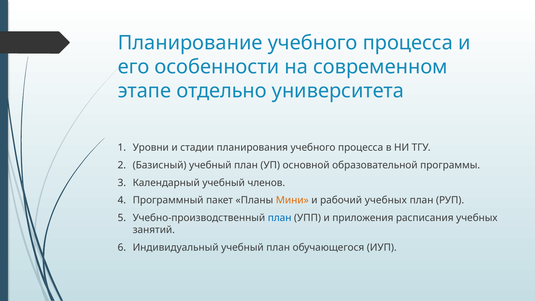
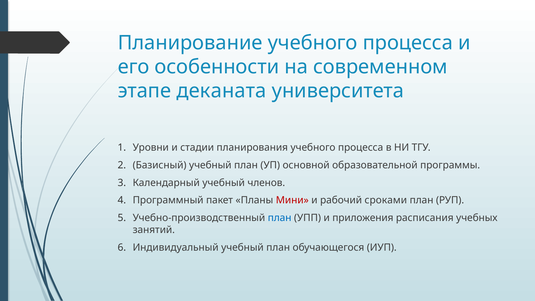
отдельно: отдельно -> деканата (221, 91)
Мини colour: orange -> red (292, 200)
рабочий учебных: учебных -> сроками (386, 200)
